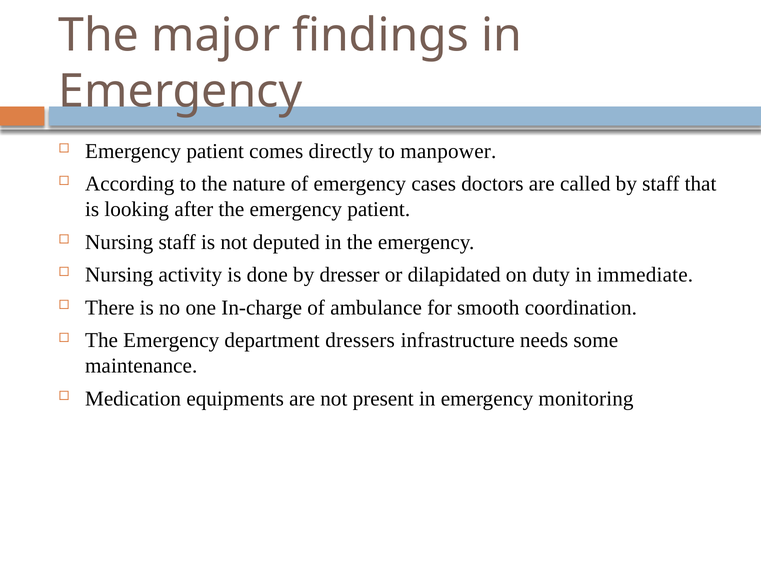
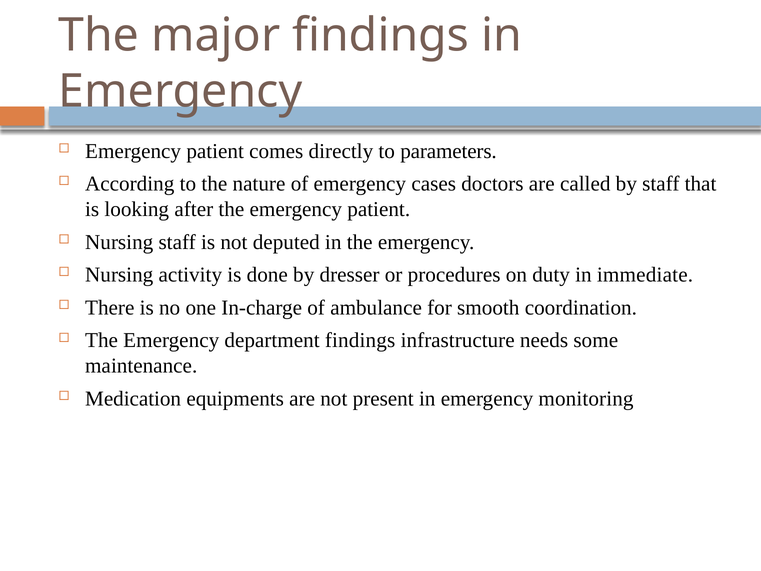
manpower: manpower -> parameters (449, 151)
dilapidated: dilapidated -> procedures (454, 275)
department dressers: dressers -> findings (360, 340)
